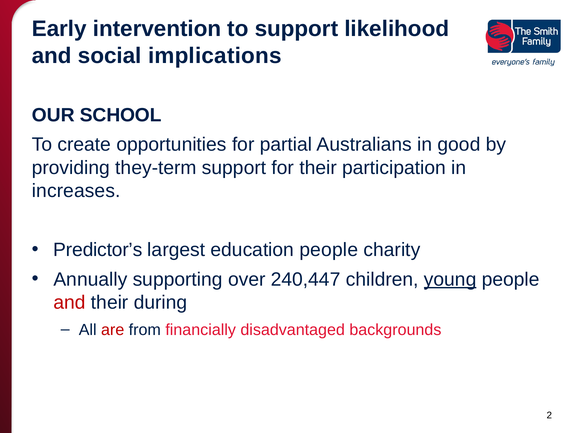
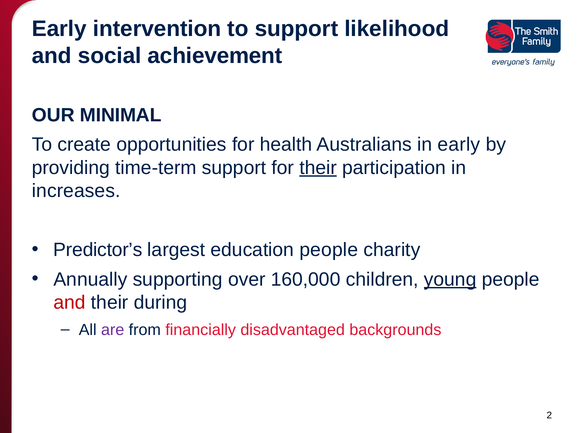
implications: implications -> achievement (215, 56)
SCHOOL: SCHOOL -> MINIMAL (121, 115)
partial: partial -> health (286, 145)
in good: good -> early (459, 145)
they-term: they-term -> time-term (156, 168)
their underline: none -> present (318, 168)
240,447: 240,447 -> 160,000 (306, 280)
are colour: red -> purple (113, 330)
